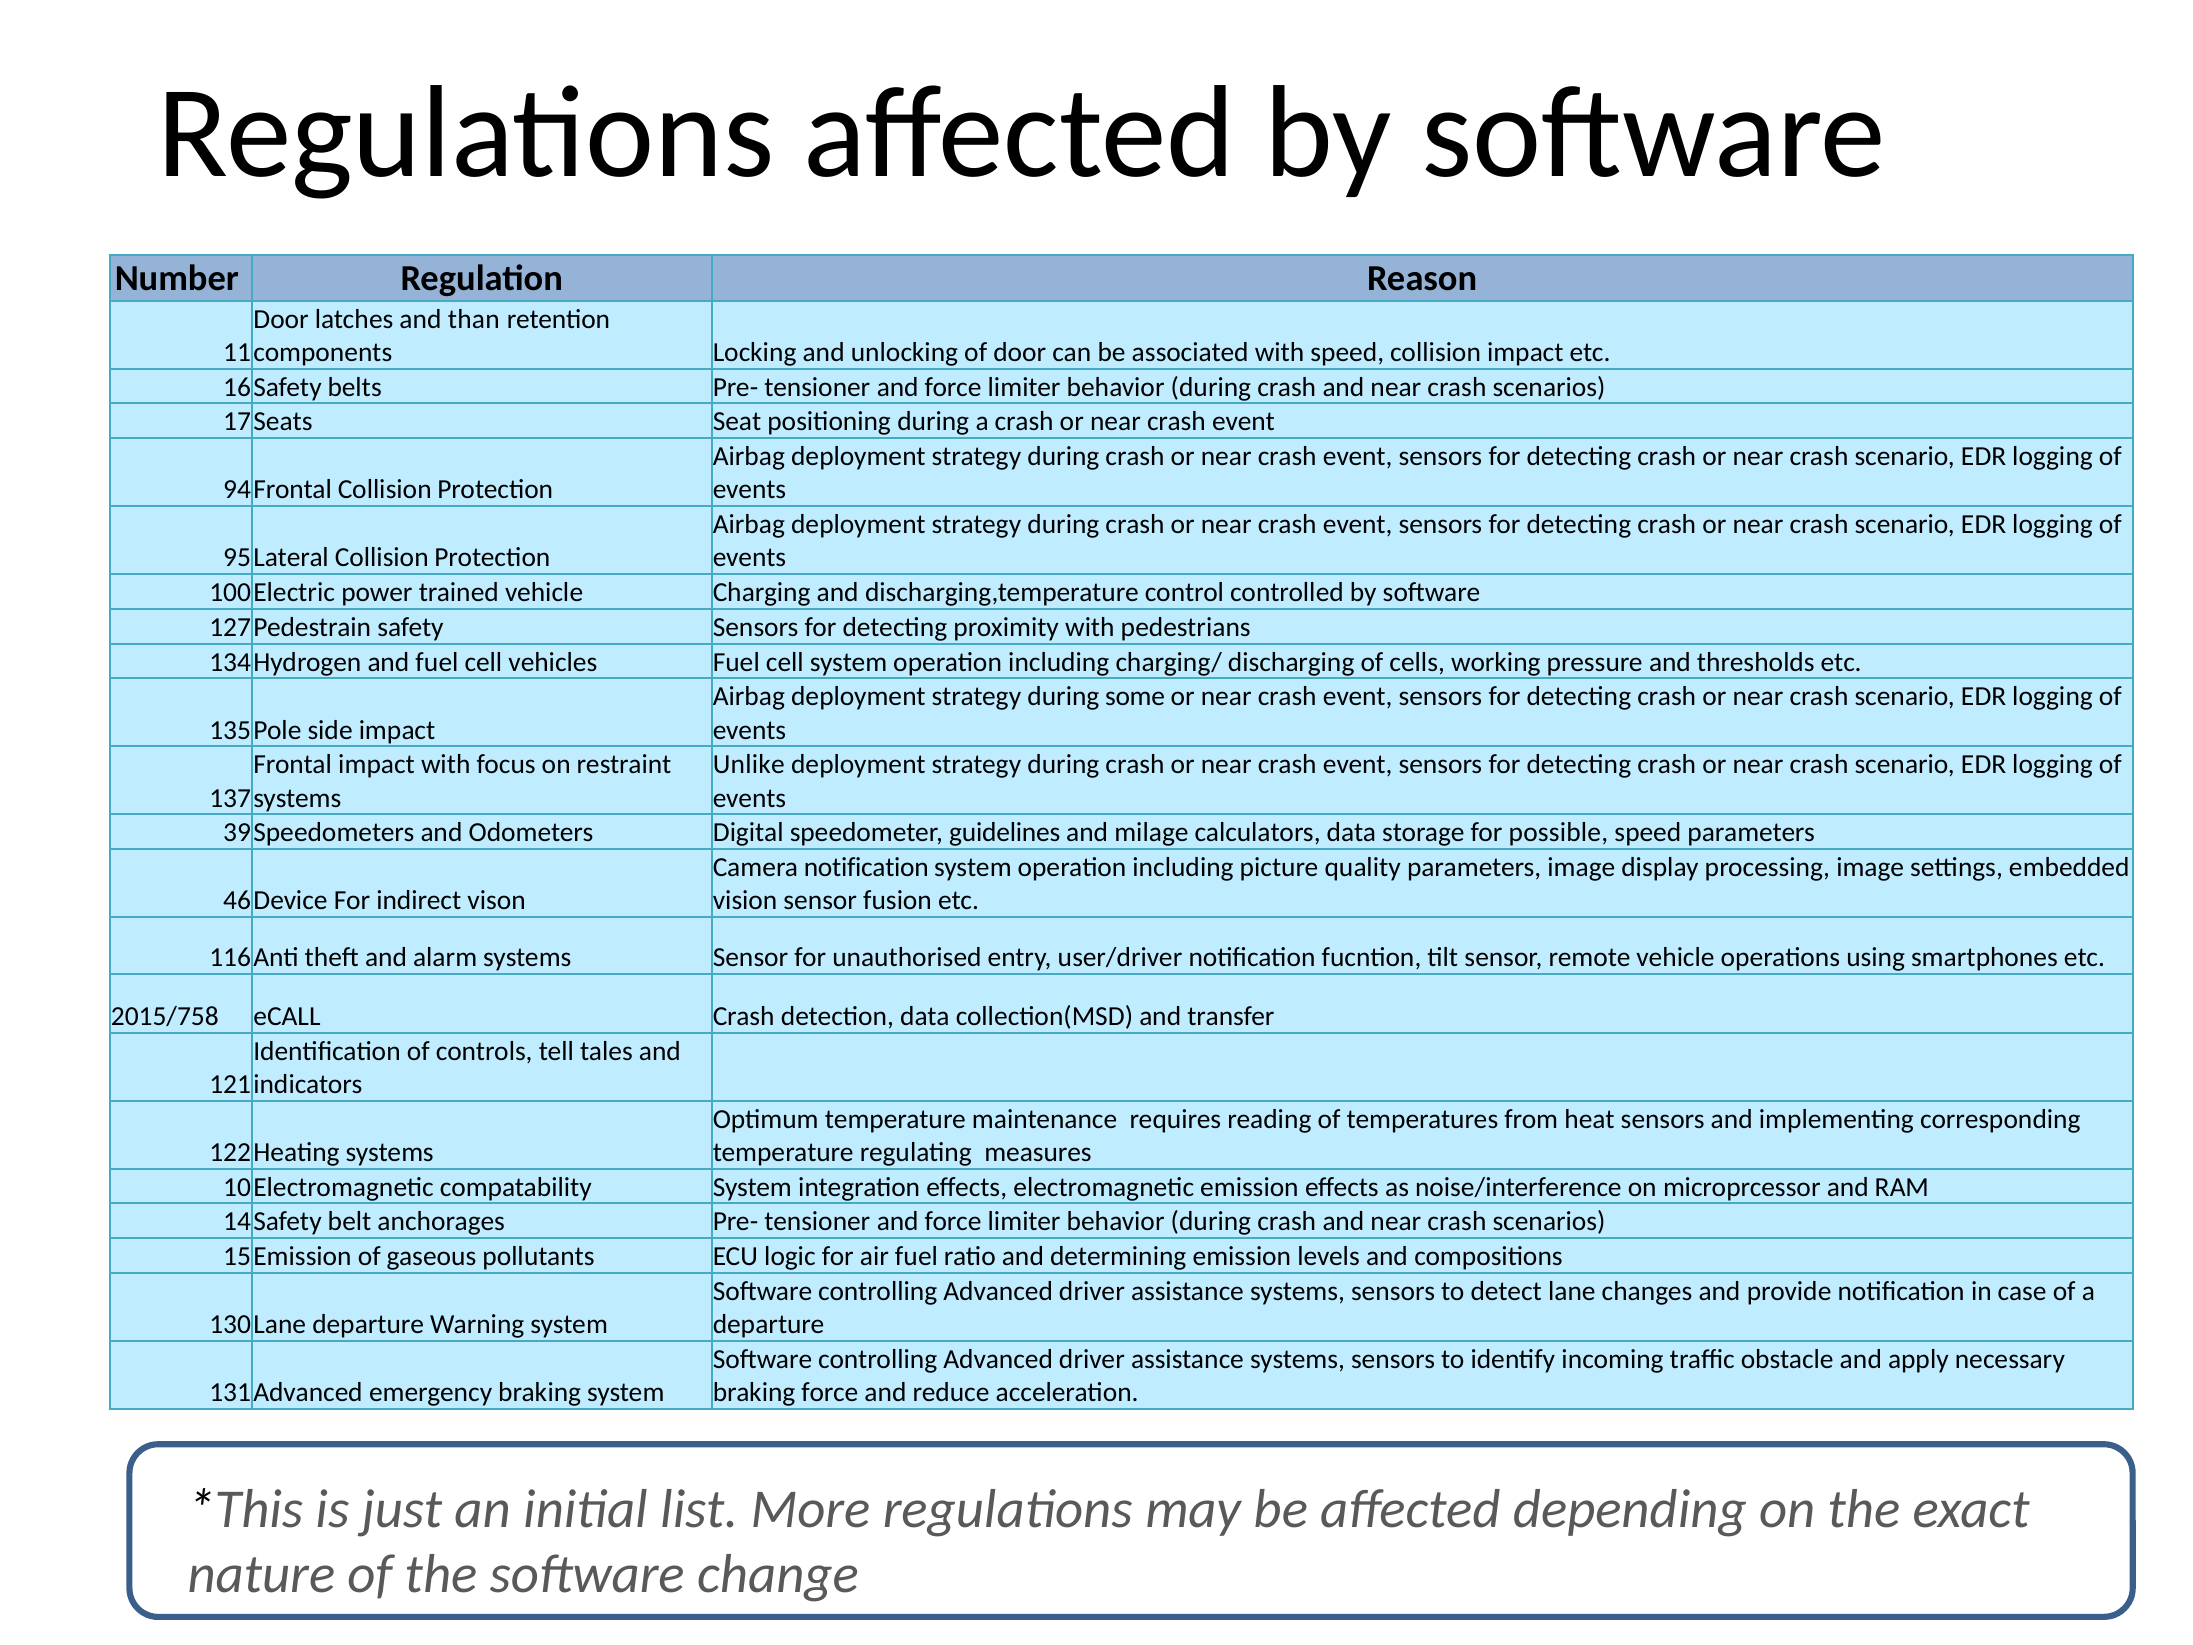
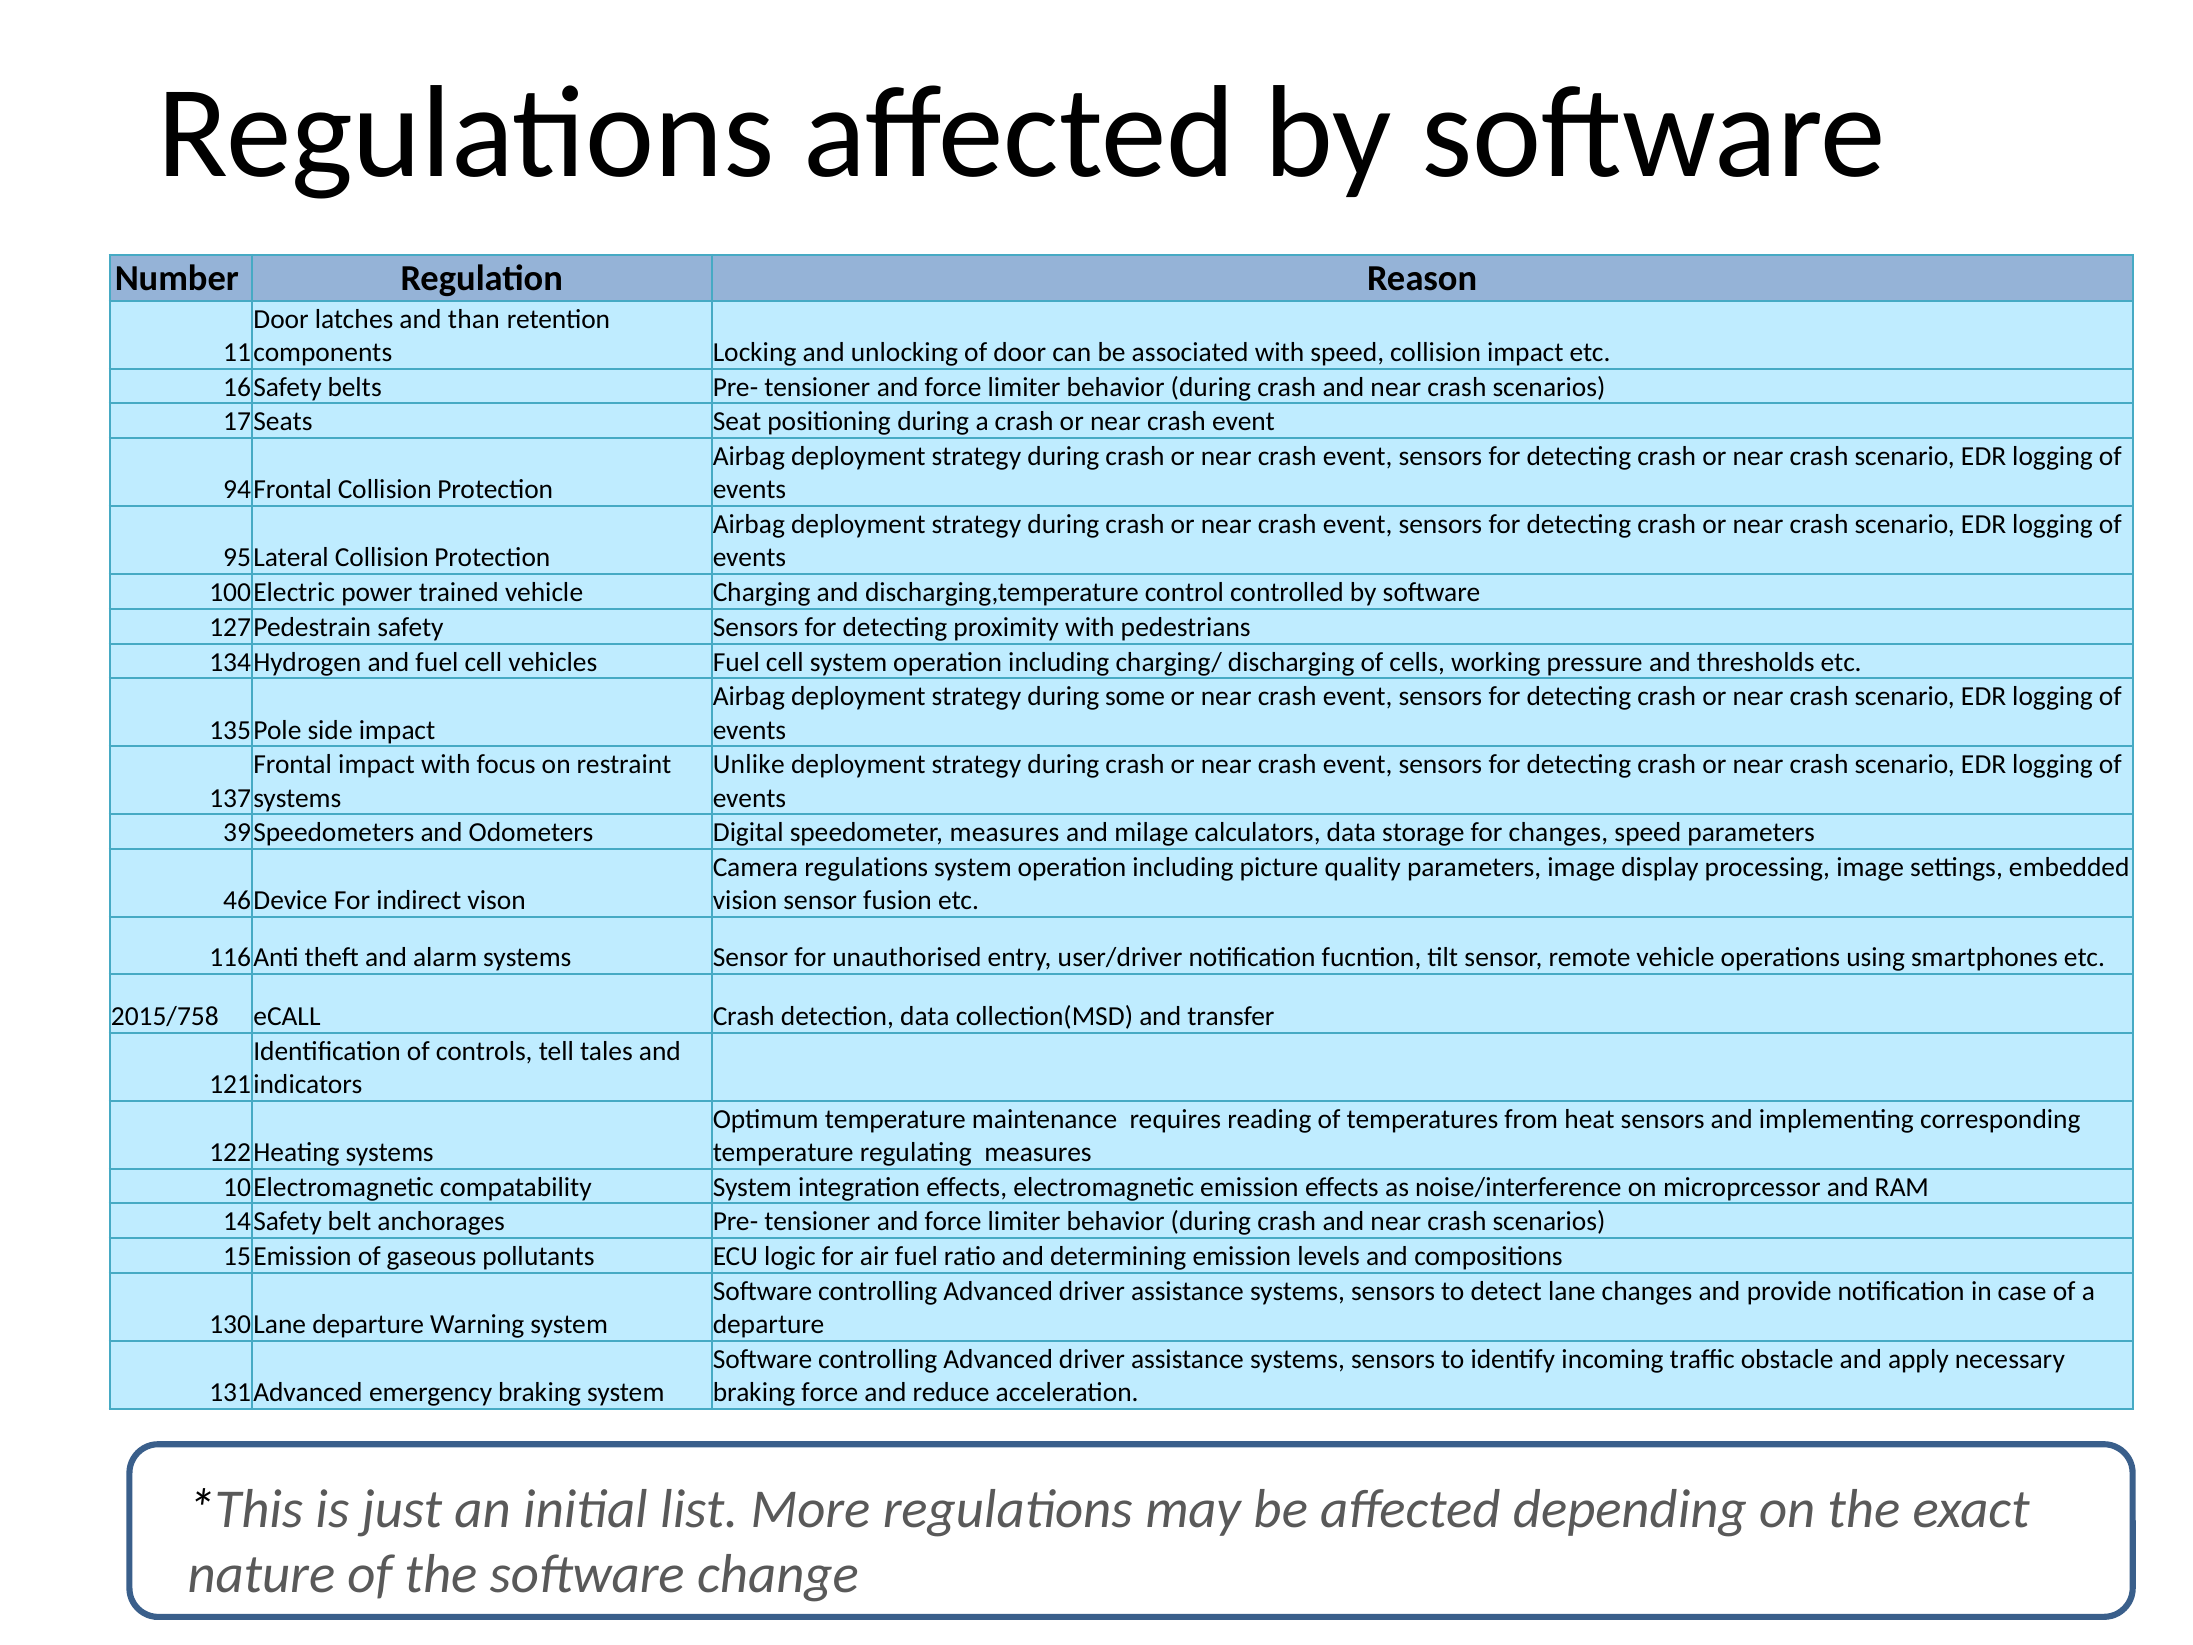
speedometer guidelines: guidelines -> measures (1004, 833)
for possible: possible -> changes (1558, 833)
Camera notification: notification -> regulations (866, 867)
